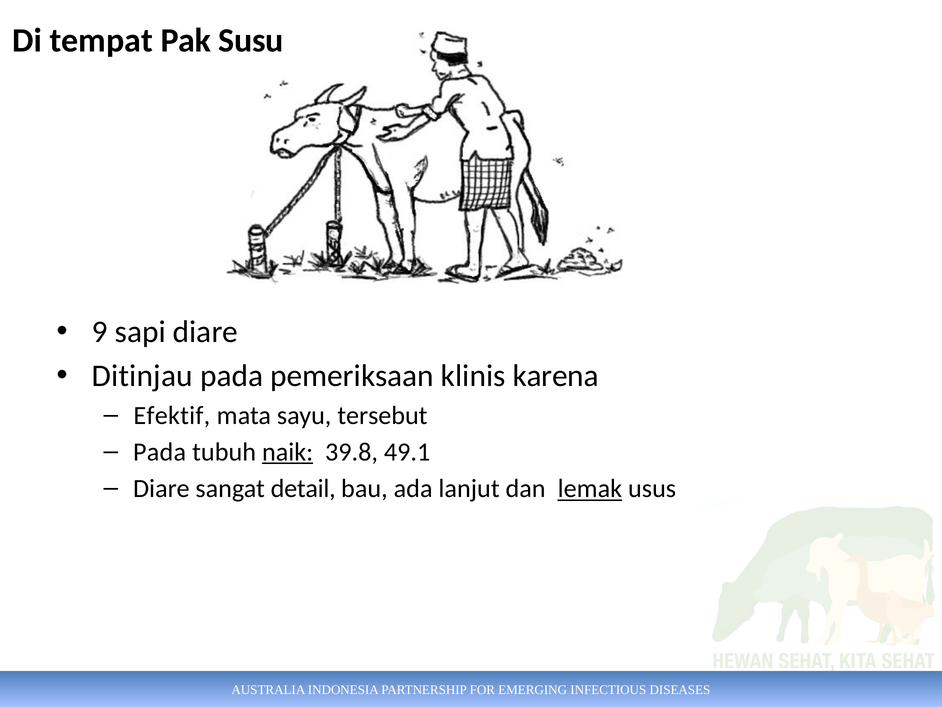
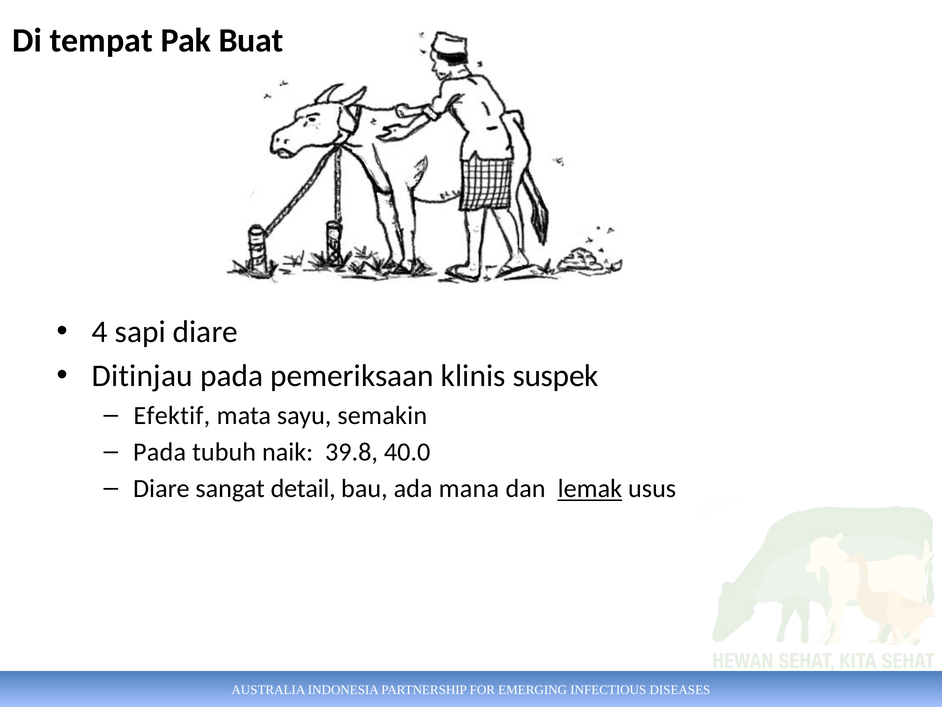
Susu: Susu -> Buat (251, 40)
9: 9 -> 4 (100, 332)
karena: karena -> suspek (556, 376)
tersebut: tersebut -> semakin (382, 415)
naik underline: present -> none (288, 452)
49.1: 49.1 -> 40.0 (407, 452)
lanjut: lanjut -> mana (469, 488)
